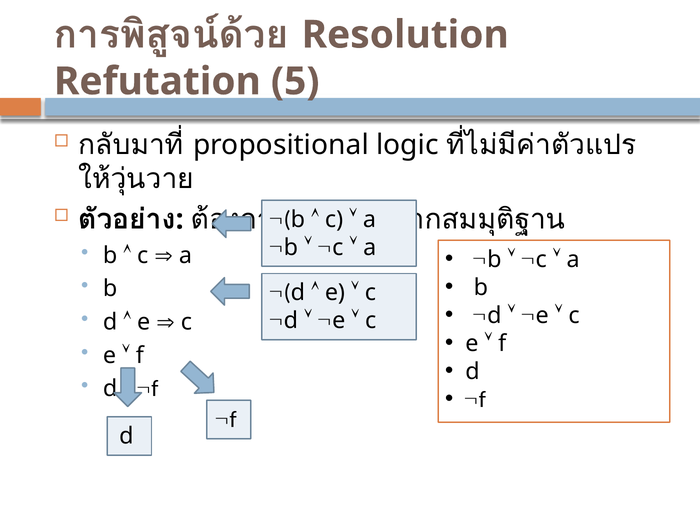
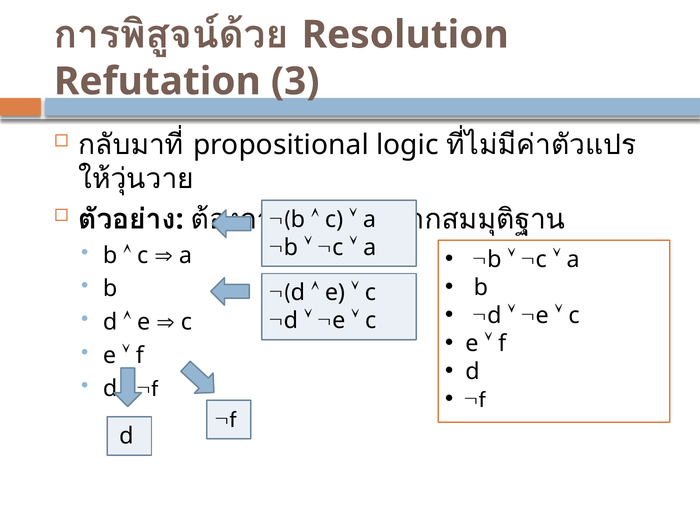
5: 5 -> 3 (295, 81)
